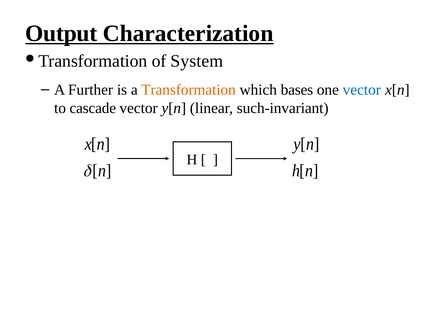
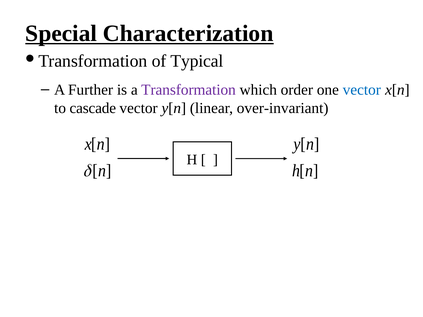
Output: Output -> Special (61, 33)
System: System -> Typical (197, 61)
Transformation colour: orange -> purple (189, 90)
bases: bases -> order (297, 90)
such-invariant: such-invariant -> over-invariant (283, 108)
